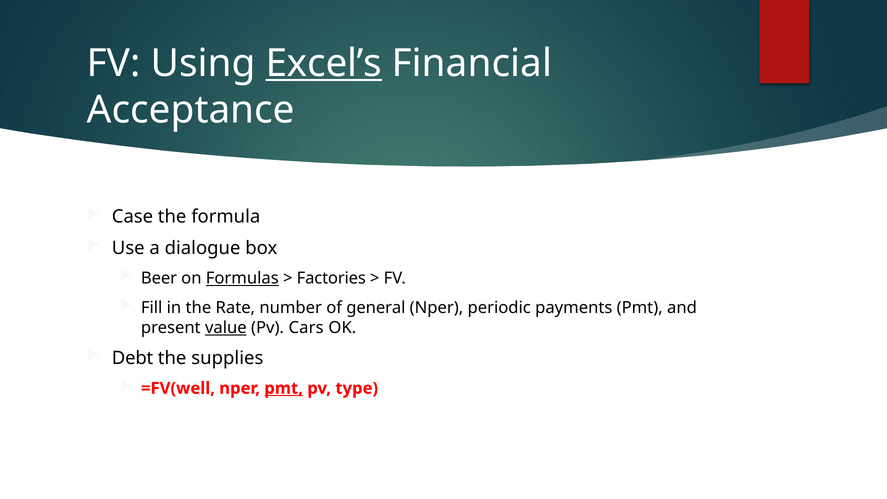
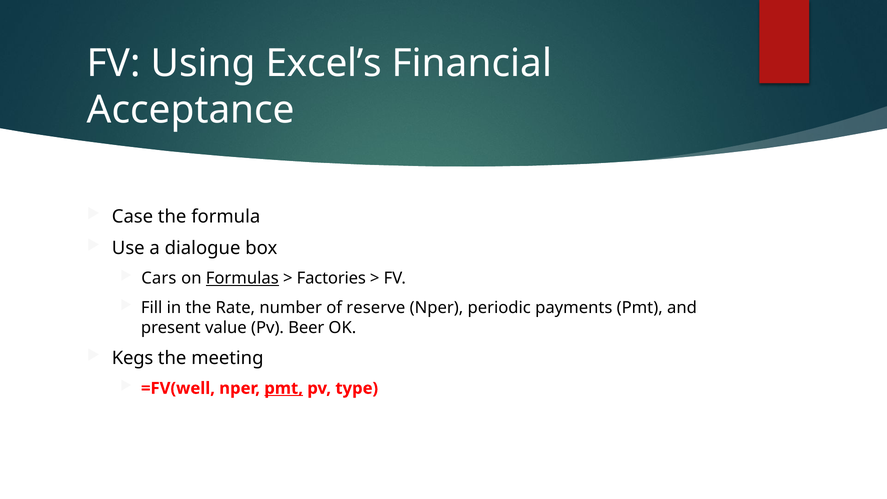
Excel’s underline: present -> none (324, 63)
Beer: Beer -> Cars (159, 278)
general: general -> reserve (376, 308)
value underline: present -> none (226, 328)
Cars: Cars -> Beer (306, 328)
Debt: Debt -> Kegs (133, 358)
supplies: supplies -> meeting (227, 358)
